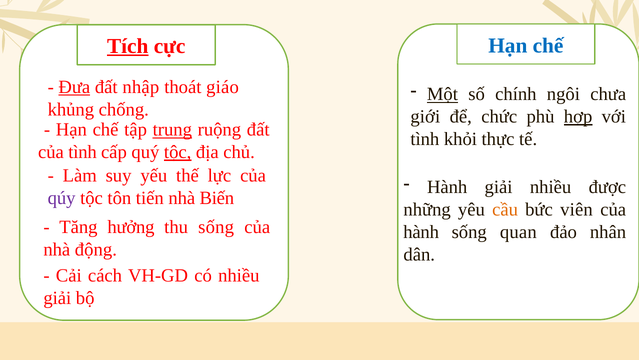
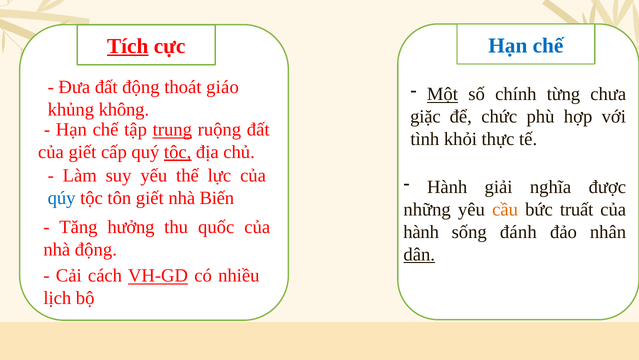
Đưa underline: present -> none (74, 87)
đất nhập: nhập -> động (141, 87)
ngôi: ngôi -> từng (563, 94)
chống: chống -> không (124, 109)
giới: giới -> giặc (425, 117)
hợp underline: present -> none (578, 117)
của tình: tình -> giết (82, 152)
giải nhiều: nhiều -> nghĩa (551, 187)
qúy colour: purple -> blue (62, 198)
tôn tiến: tiến -> giết (150, 198)
viên: viên -> truất (577, 209)
thu sống: sống -> quốc (216, 227)
quan: quan -> đánh (518, 232)
dân underline: none -> present (419, 254)
VH-GD underline: none -> present (158, 275)
giải: giải -> lịch (57, 298)
